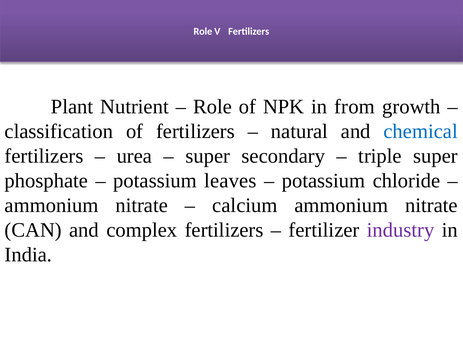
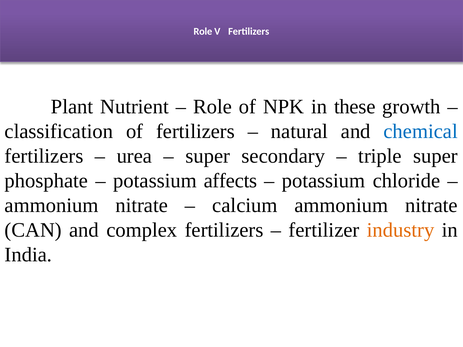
from: from -> these (355, 107)
leaves: leaves -> affects (231, 181)
industry colour: purple -> orange (401, 230)
